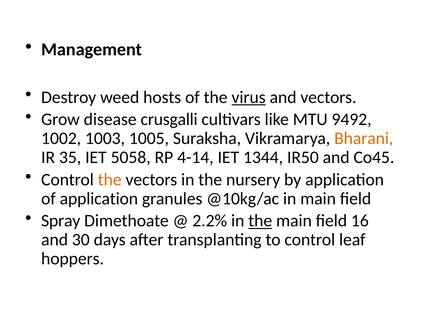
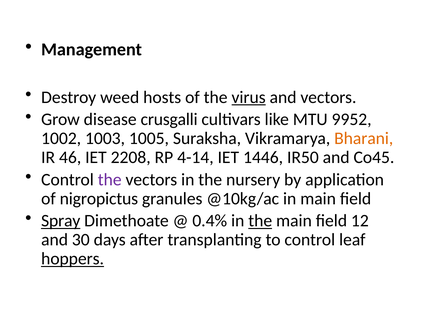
9492: 9492 -> 9952 (352, 119)
35: 35 -> 46 (70, 157)
5058: 5058 -> 2208 (131, 157)
1344: 1344 -> 1446 (263, 157)
the colour: orange -> purple (110, 179)
of application: application -> nigropictus (99, 198)
Spray underline: none -> present (61, 220)
2.2%: 2.2% -> 0.4% (210, 220)
16: 16 -> 12 (360, 220)
hoppers underline: none -> present (73, 258)
